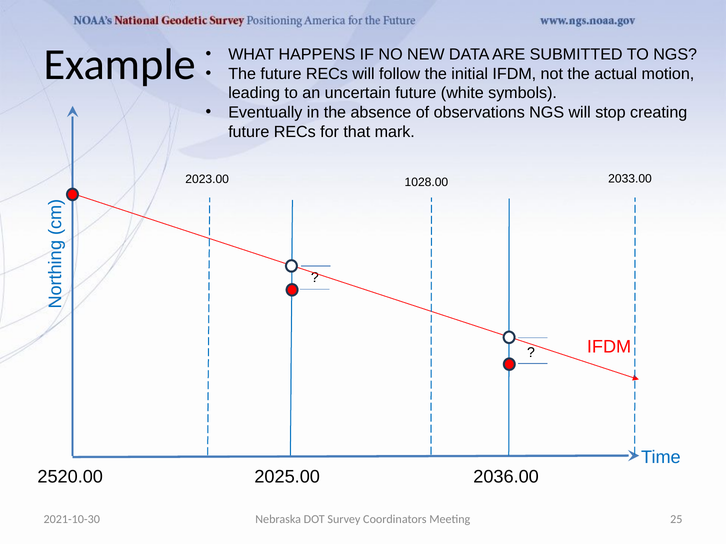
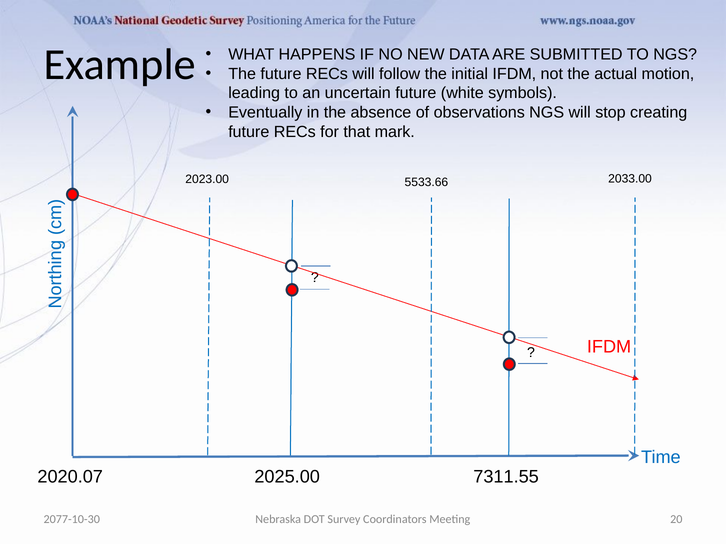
1028.00: 1028.00 -> 5533.66 (426, 183)
2520.00: 2520.00 -> 2020.07 (70, 477)
2036.00: 2036.00 -> 7311.55 (506, 477)
2021-10-30: 2021-10-30 -> 2077-10-30 (72, 520)
25: 25 -> 20 (676, 520)
